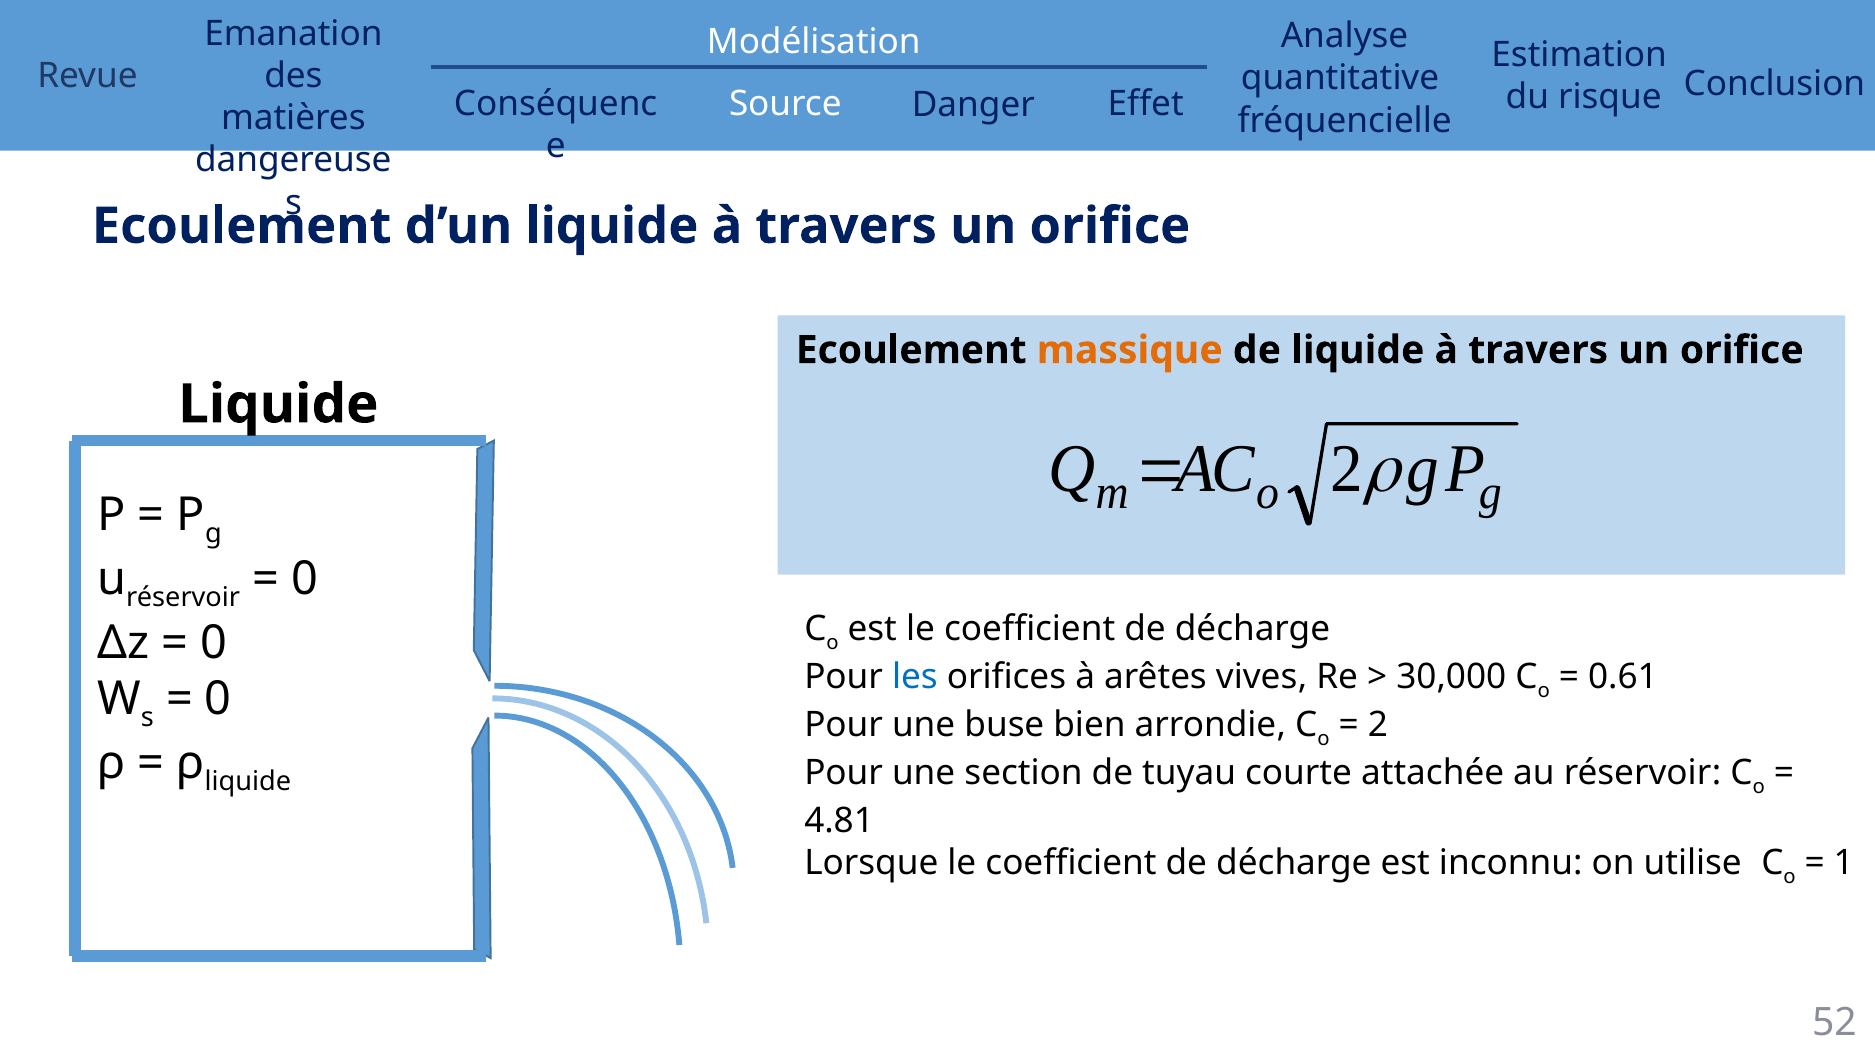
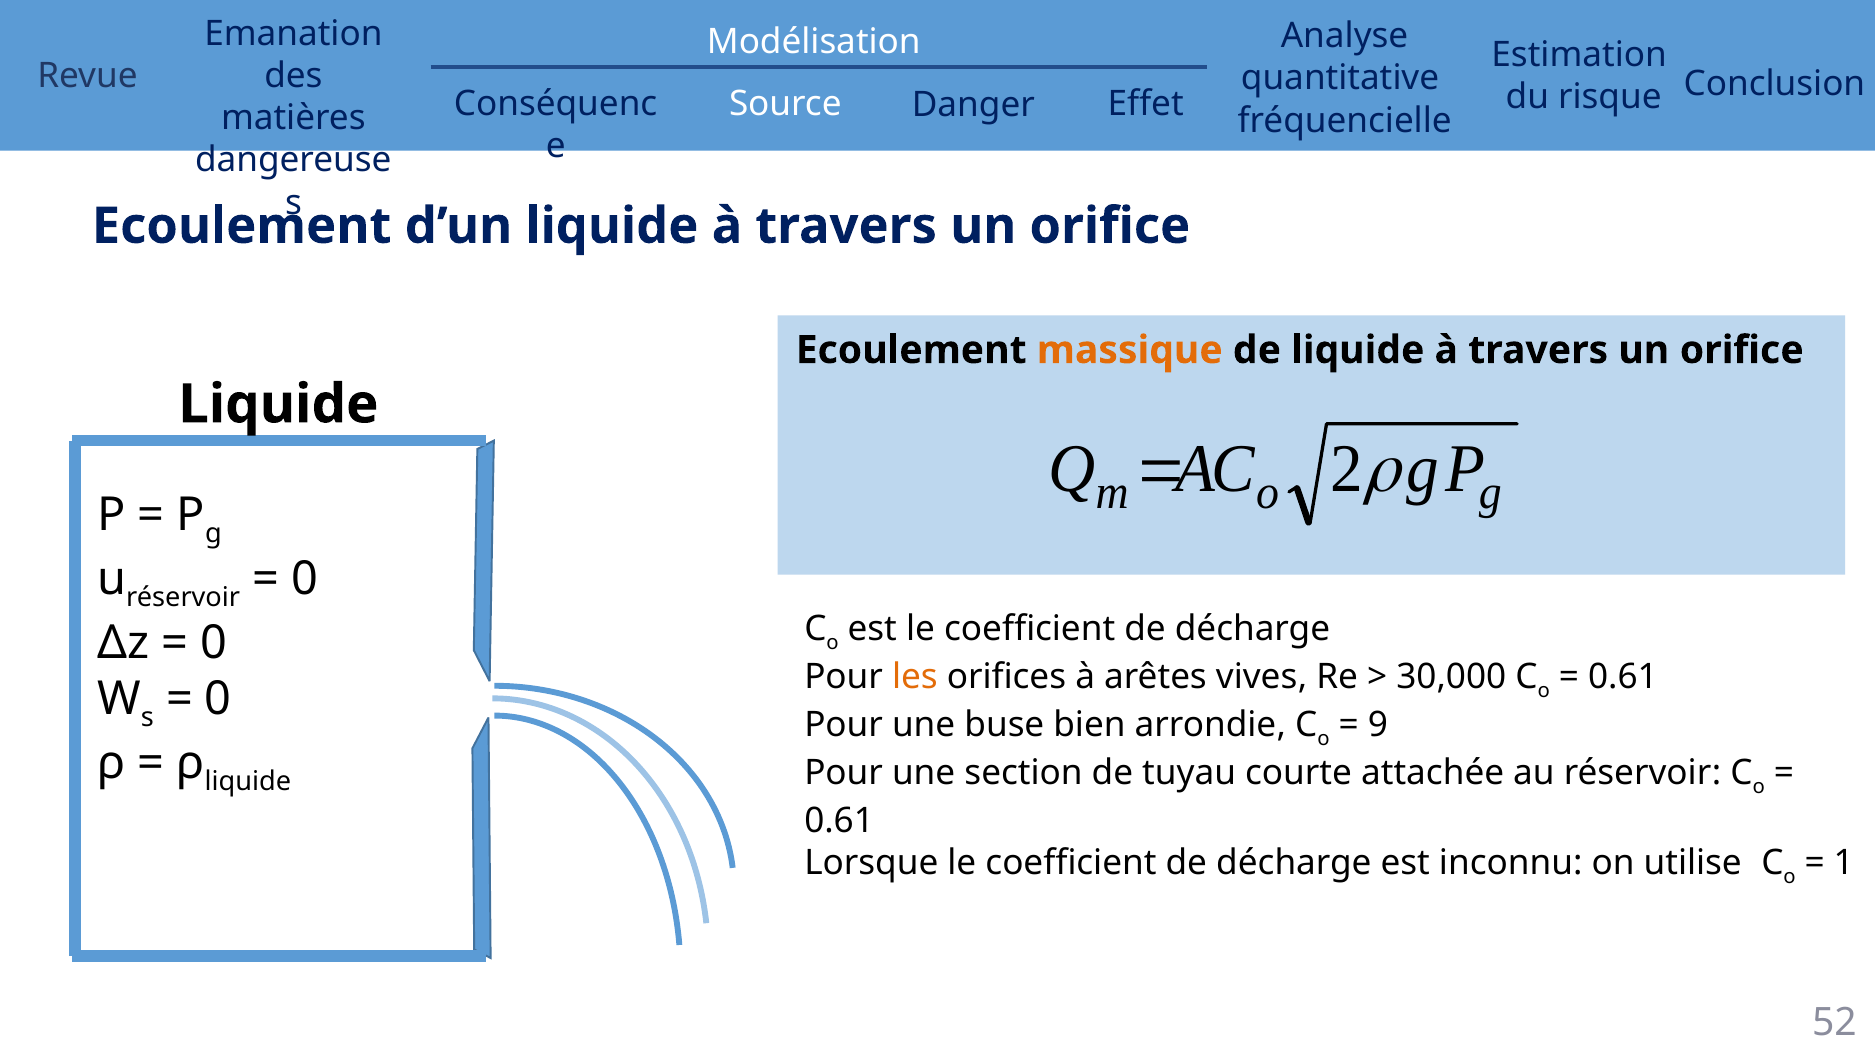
les colour: blue -> orange (915, 677)
2: 2 -> 9 (1378, 725)
4.81: 4.81 -> 0.61 (839, 821)
